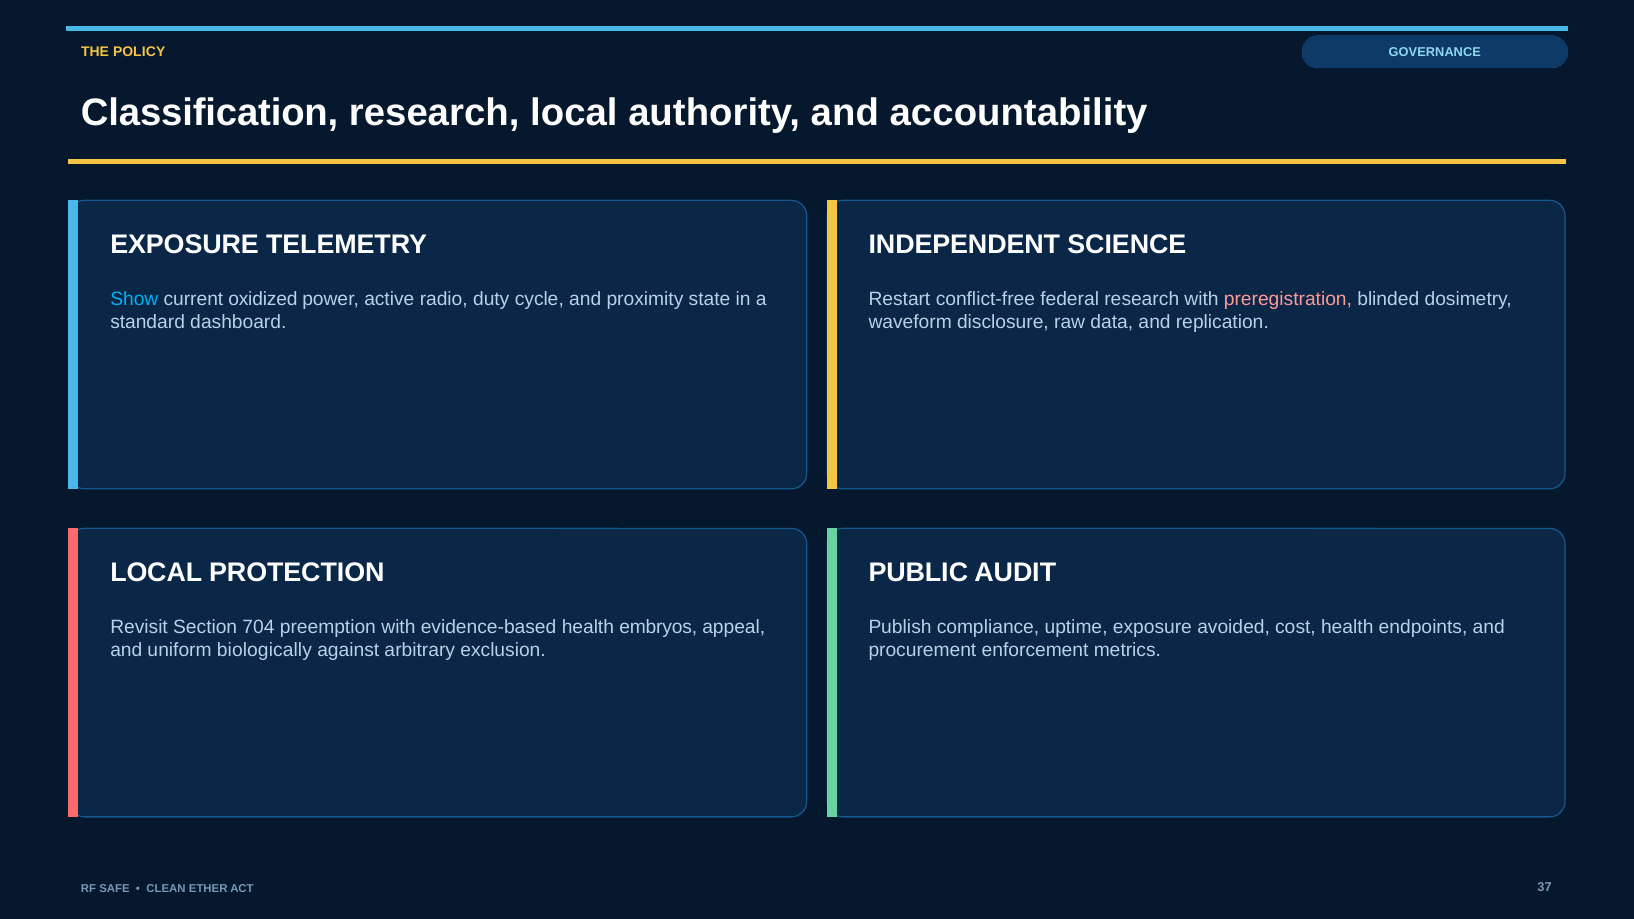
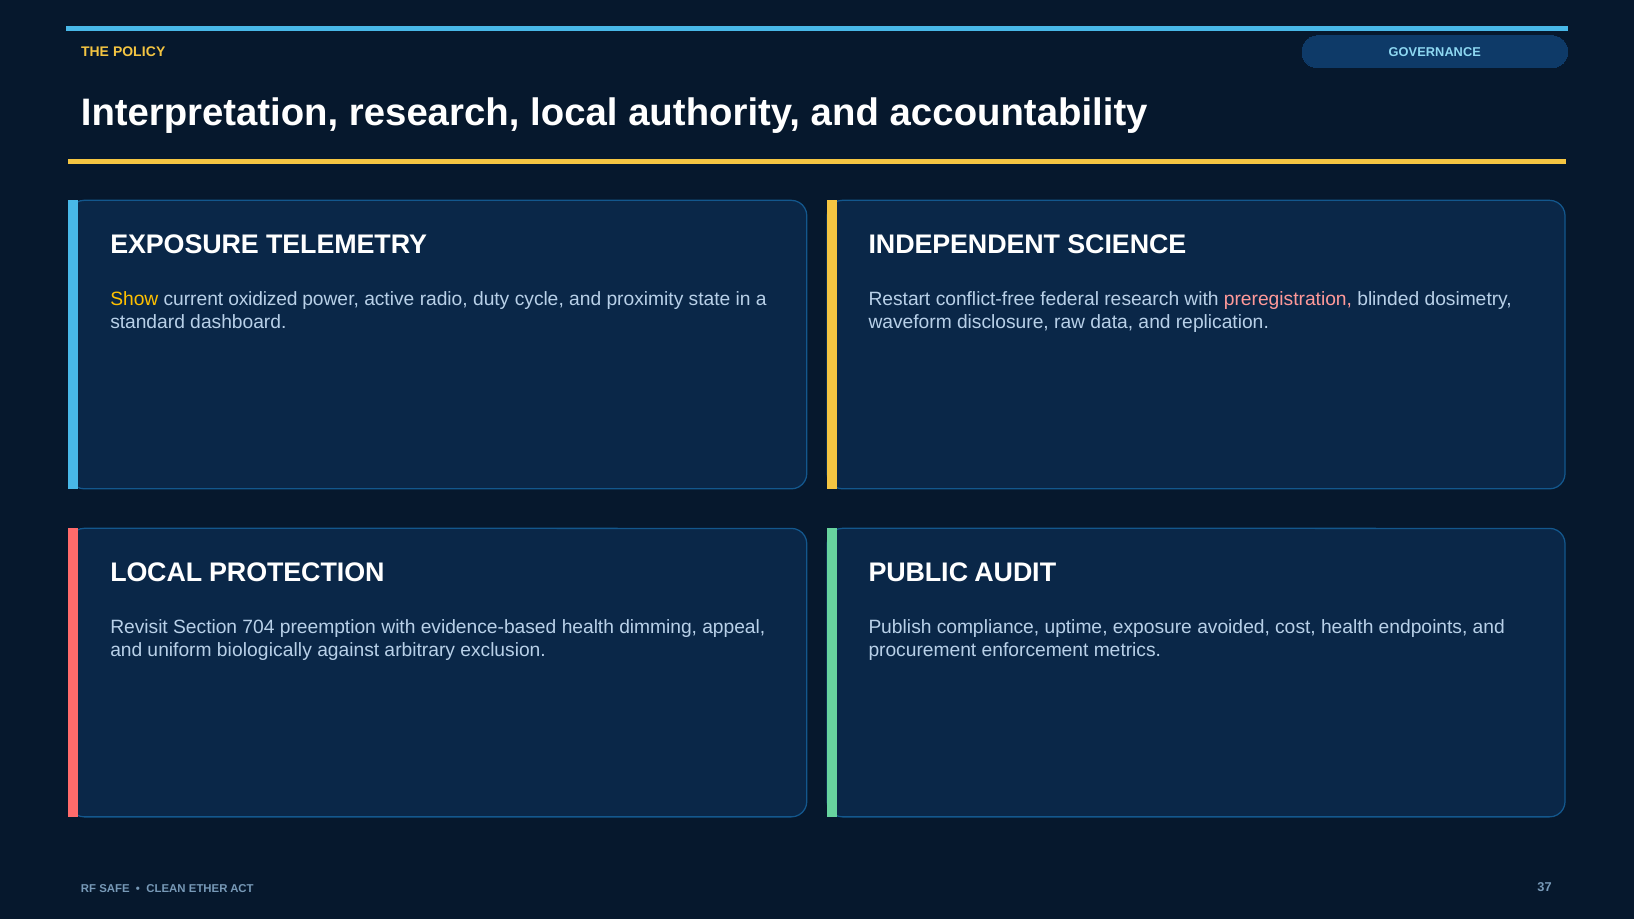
Classification: Classification -> Interpretation (210, 113)
Show colour: light blue -> yellow (134, 300)
embryos: embryos -> dimming (658, 628)
